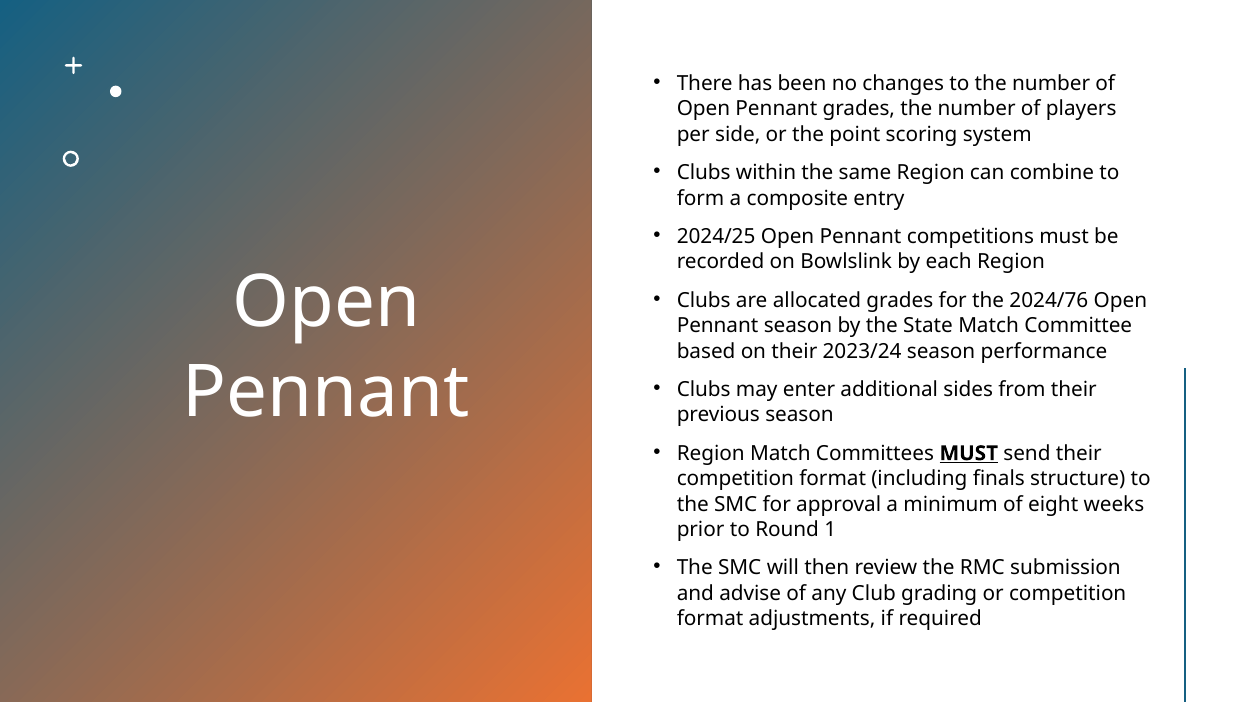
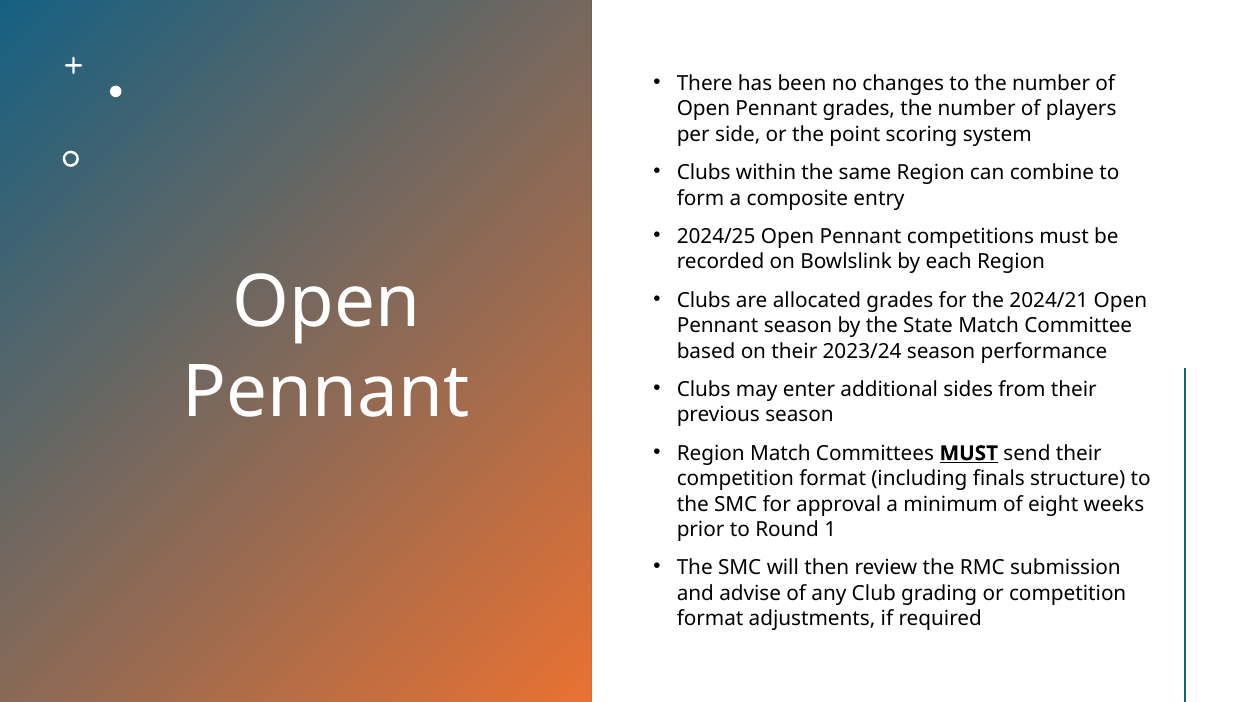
2024/76: 2024/76 -> 2024/21 (1049, 300)
